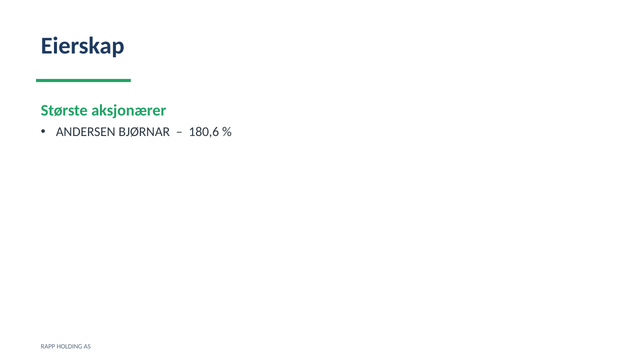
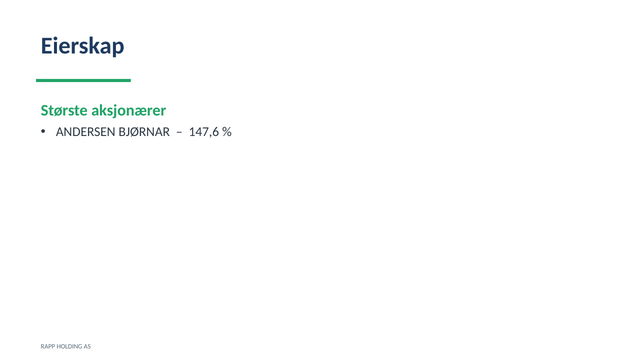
180,6: 180,6 -> 147,6 (204, 132)
